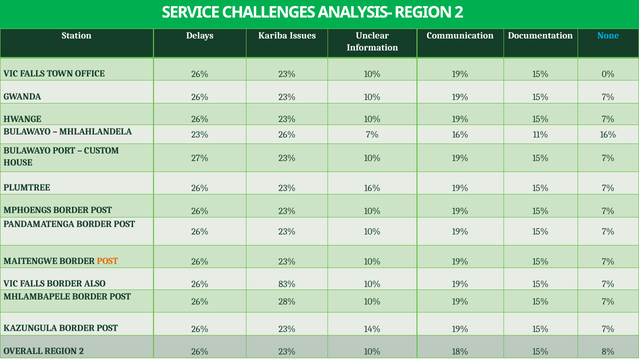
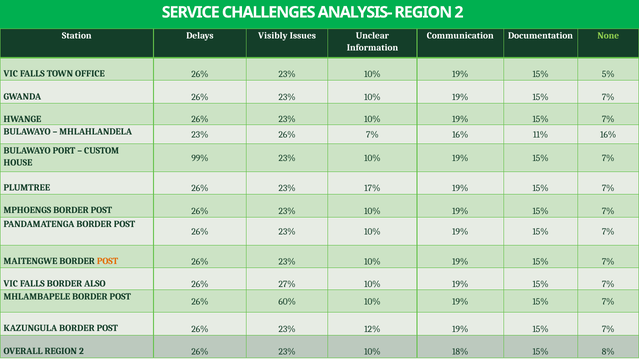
Kariba: Kariba -> Visibly (273, 36)
None colour: light blue -> light green (608, 36)
0%: 0% -> 5% (608, 74)
27%: 27% -> 99% (200, 159)
23% 16%: 16% -> 17% (372, 189)
83%: 83% -> 27% (287, 285)
28%: 28% -> 60% (287, 302)
14%: 14% -> 12% (372, 329)
